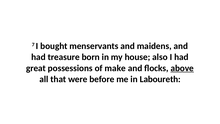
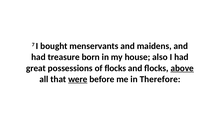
of make: make -> flocks (115, 68)
were underline: none -> present (78, 79)
Laboureth: Laboureth -> Therefore (160, 79)
